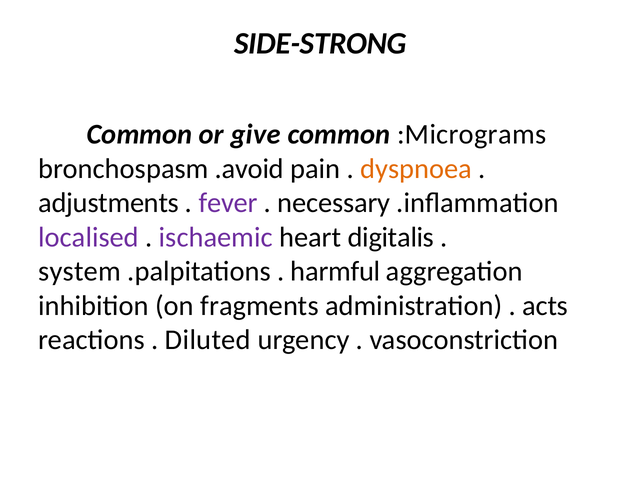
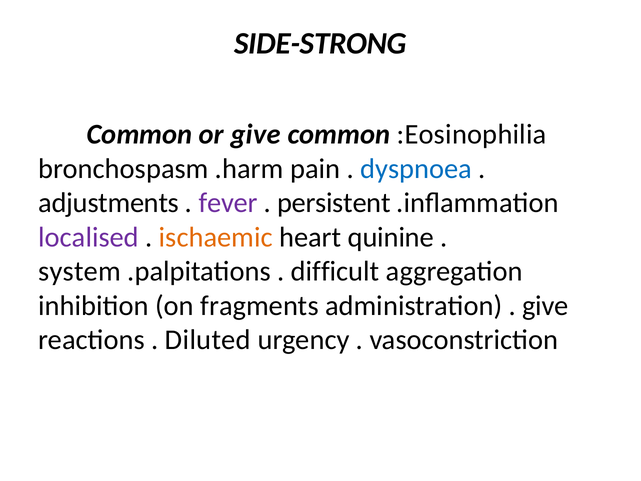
:Micrograms: :Micrograms -> :Eosinophilia (472, 134)
.avoid: .avoid -> .harm (249, 169)
dyspnoea colour: orange -> blue (416, 169)
necessary: necessary -> persistent (334, 203)
ischaemic colour: purple -> orange (216, 237)
digitalis: digitalis -> quinine (391, 237)
harmful: harmful -> difficult (335, 271)
acts: acts -> give (545, 306)
